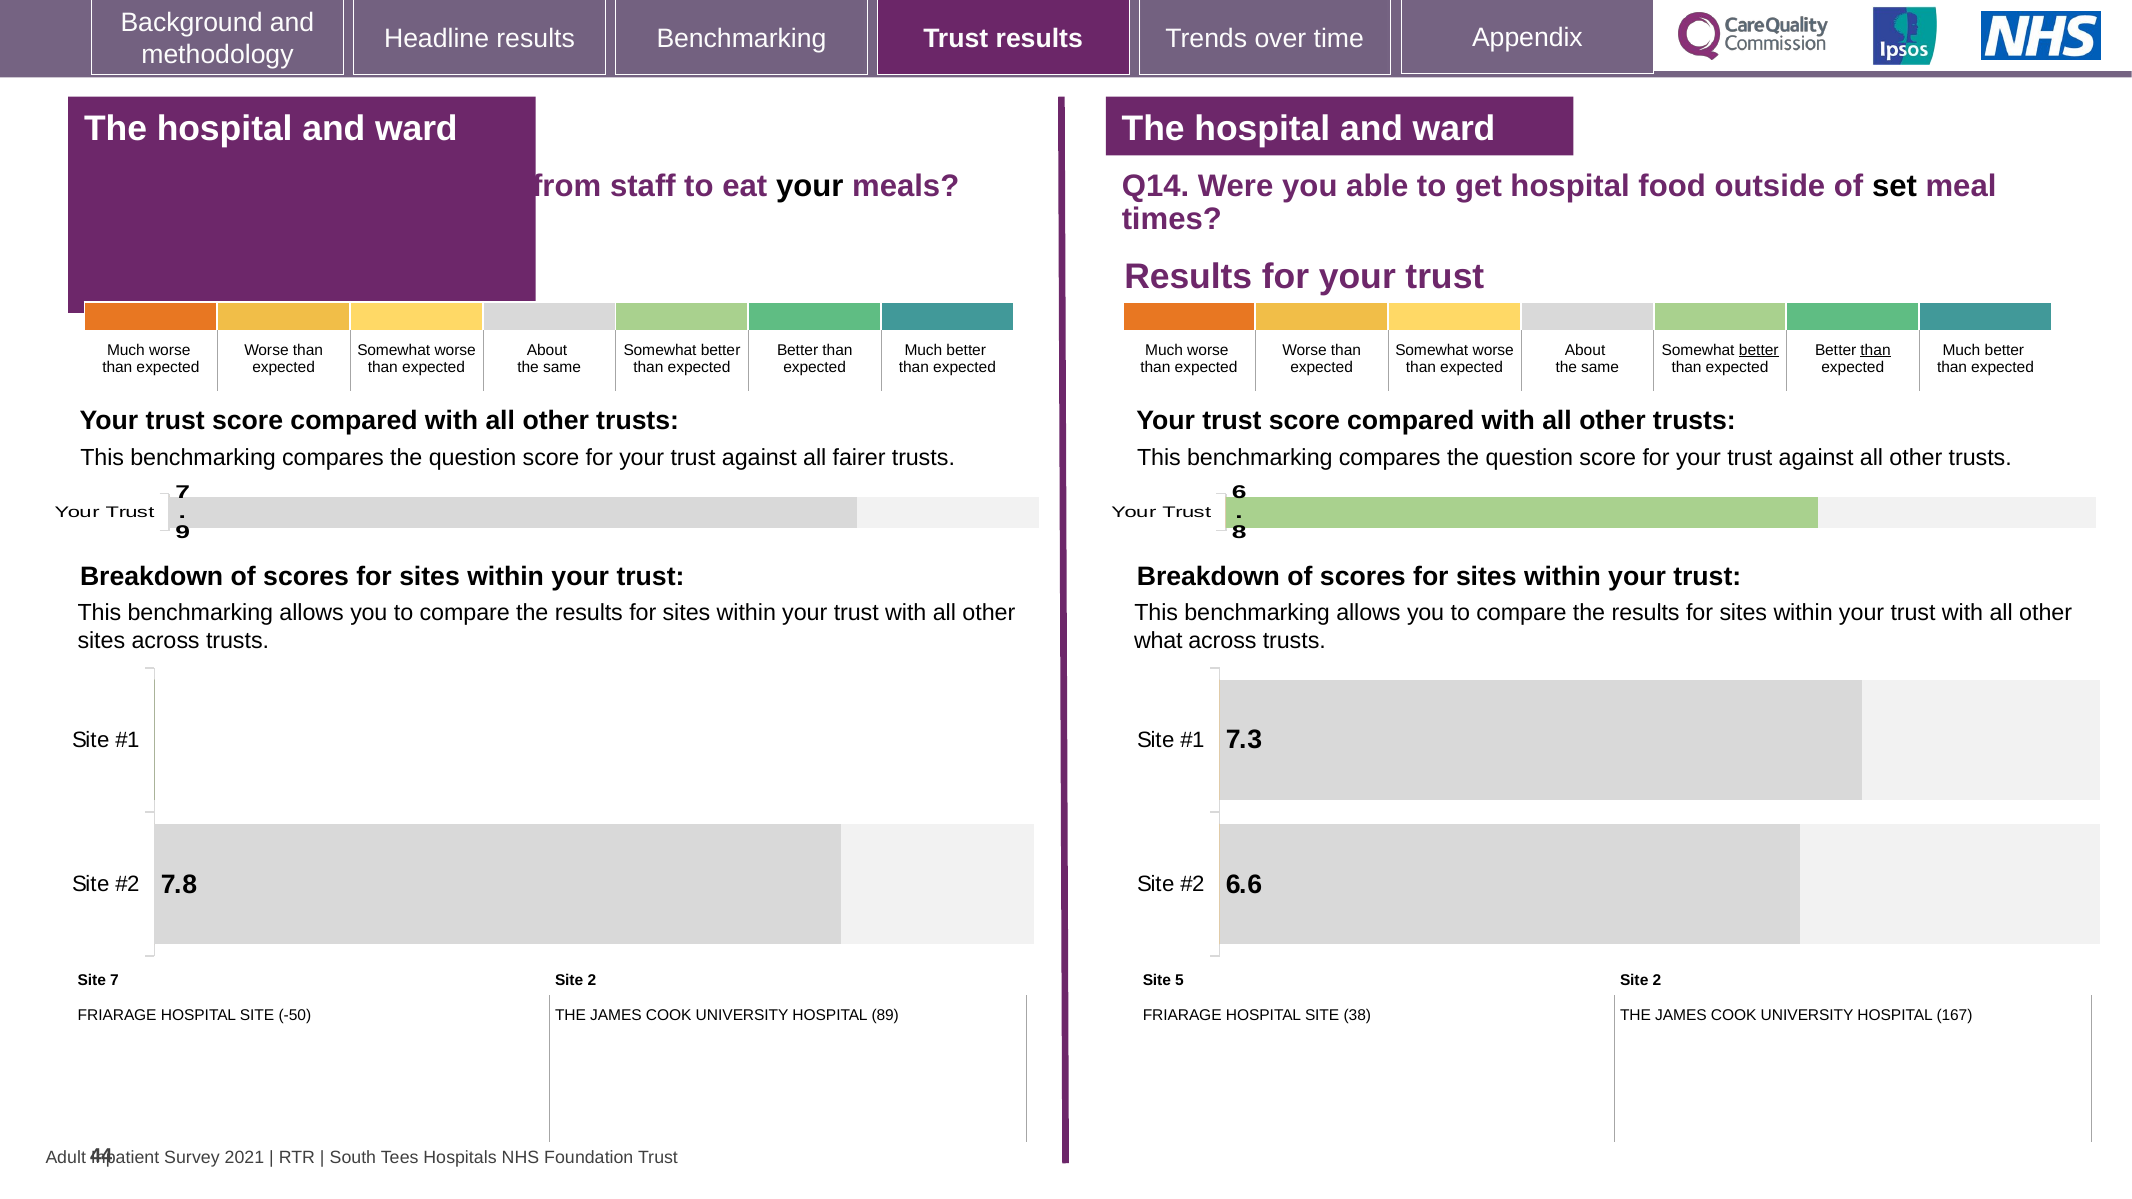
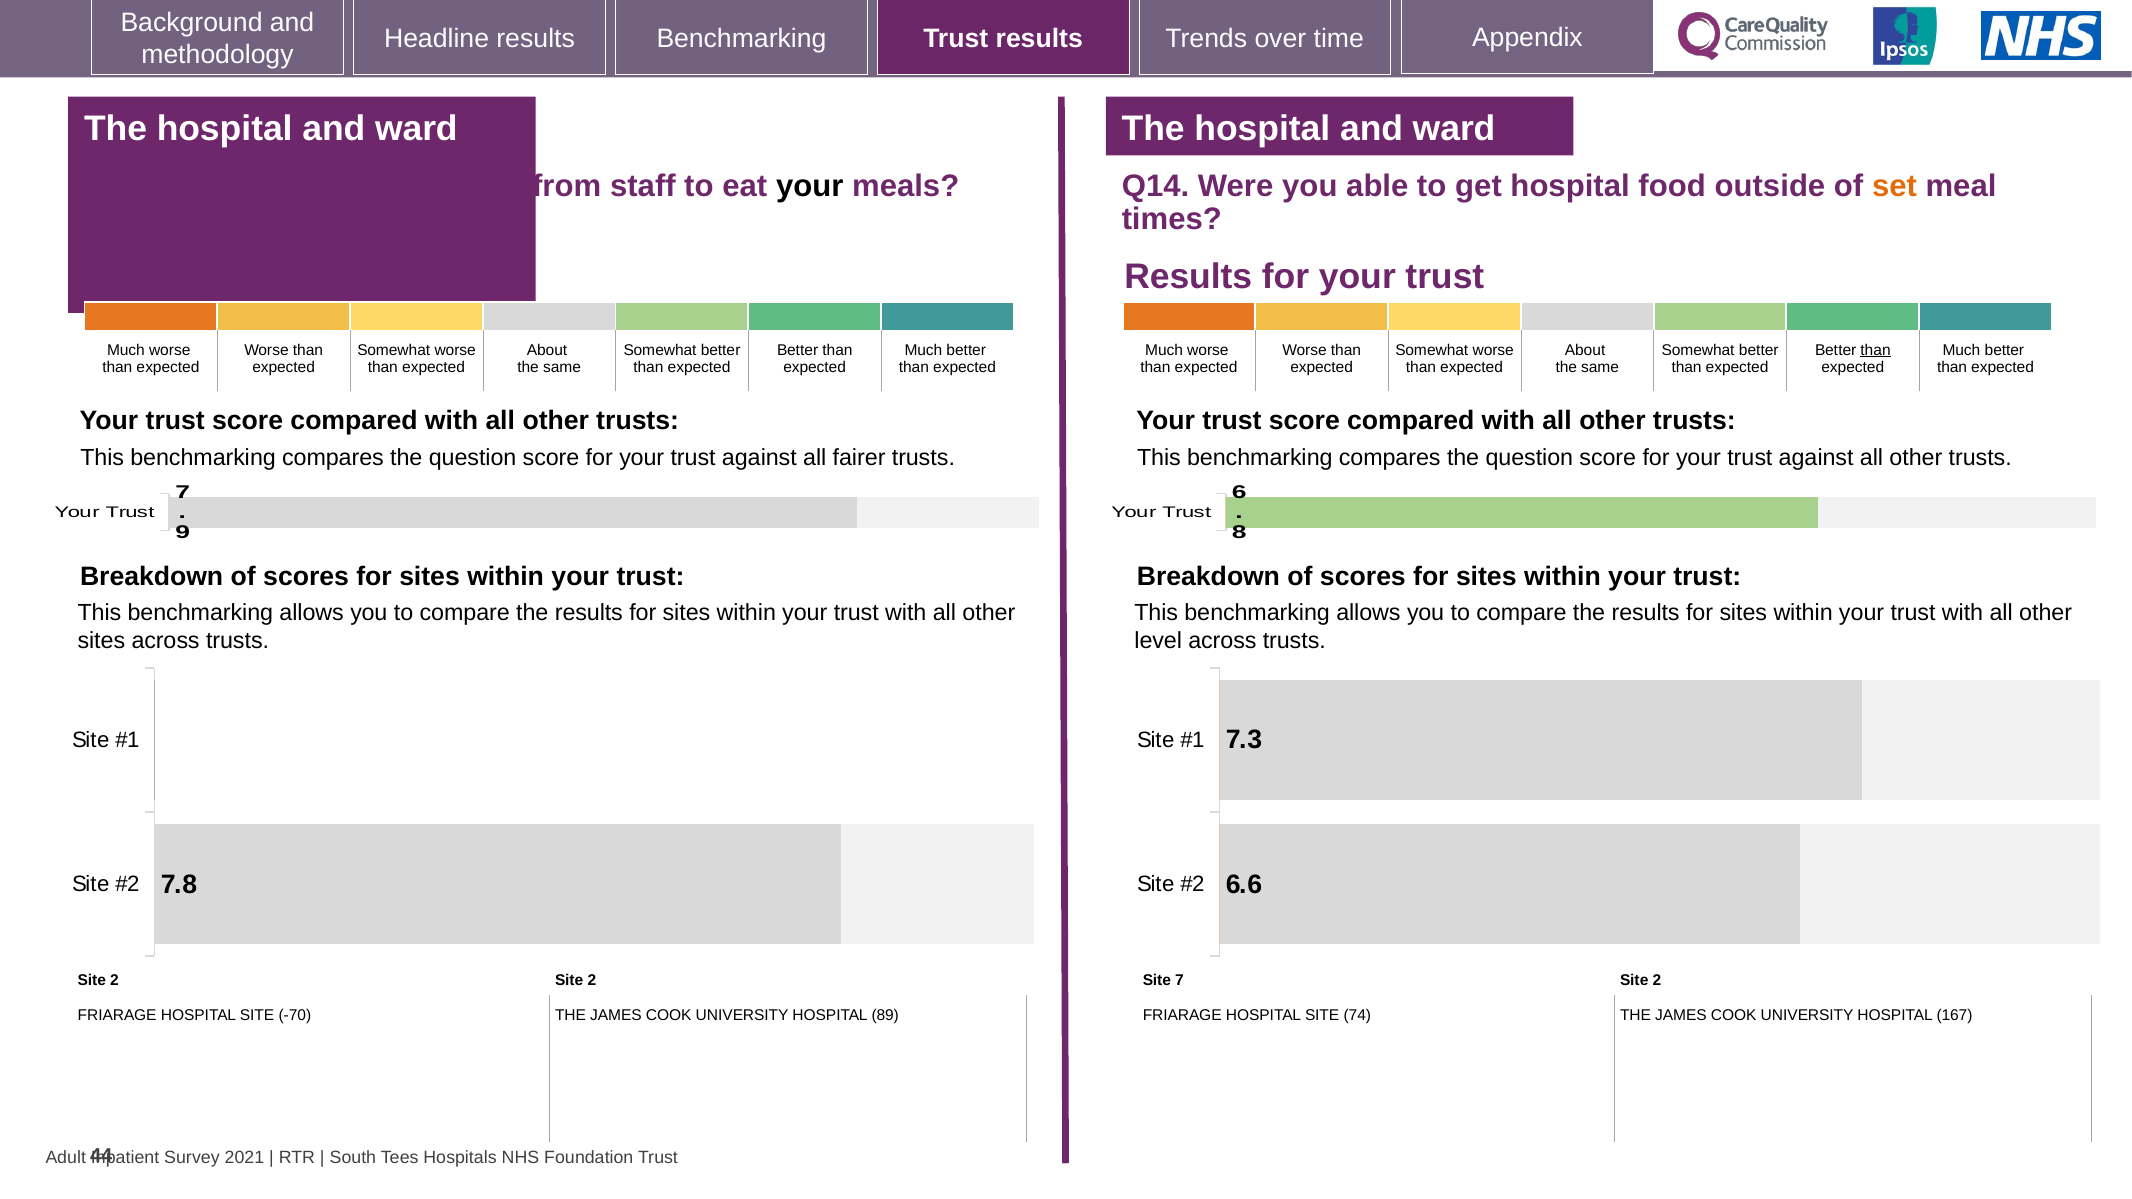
set colour: black -> orange (1895, 186)
better underline: present -> none (1759, 350)
what: what -> level (1158, 641)
7: 7 -> 2 (115, 981)
Site 5: 5 -> 7 (1180, 981)
-50: -50 -> -70 (295, 1015)
38: 38 -> 74 (1357, 1015)
